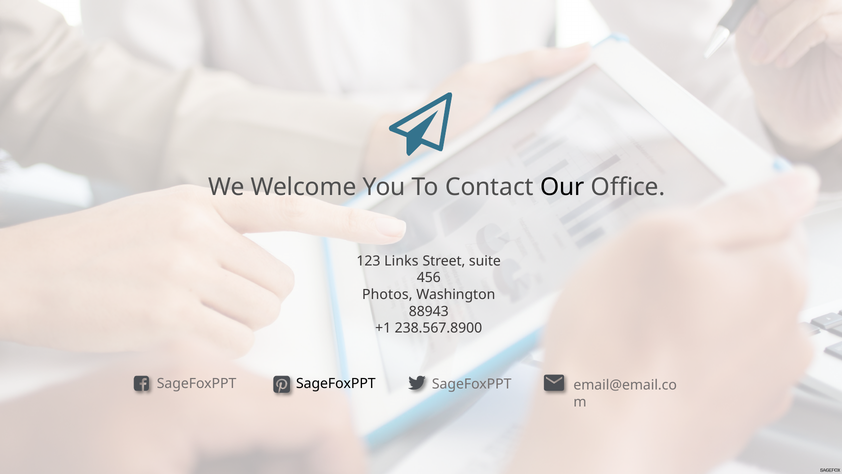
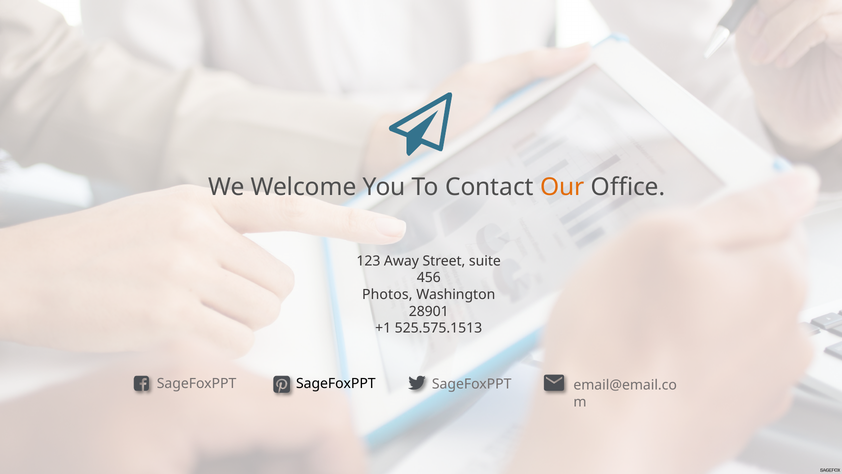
Our colour: black -> orange (562, 187)
Links: Links -> Away (401, 261)
88943: 88943 -> 28901 (429, 311)
238.567.8900: 238.567.8900 -> 525.575.1513 (438, 328)
